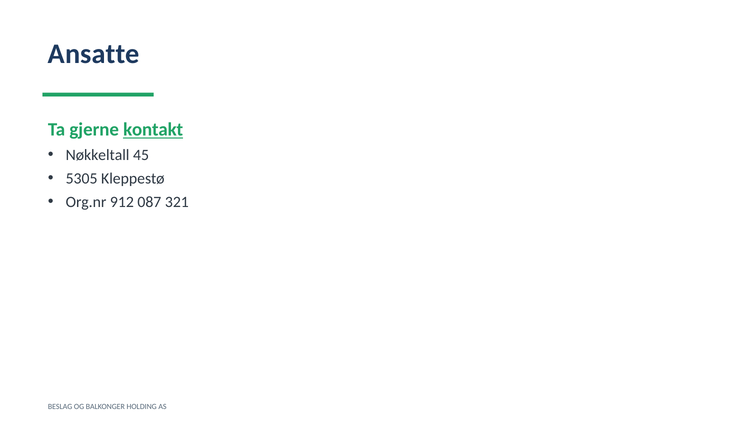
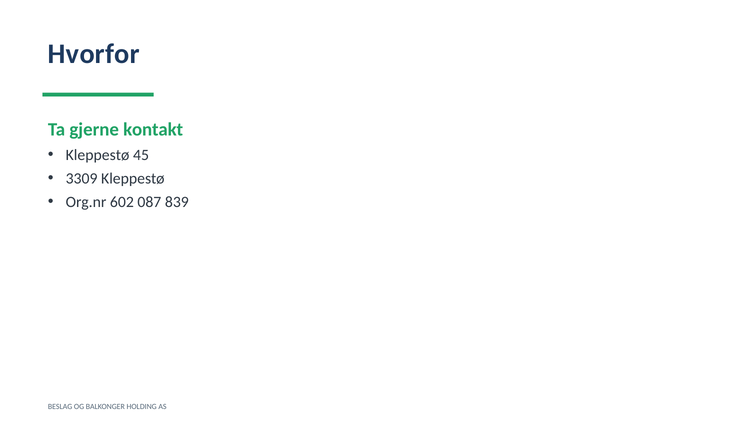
Ansatte: Ansatte -> Hvorfor (94, 54)
kontakt underline: present -> none (153, 130)
Nøkkeltall: Nøkkeltall -> Kleppestø (98, 155)
5305: 5305 -> 3309 (82, 179)
912: 912 -> 602 (122, 202)
321: 321 -> 839 (177, 202)
